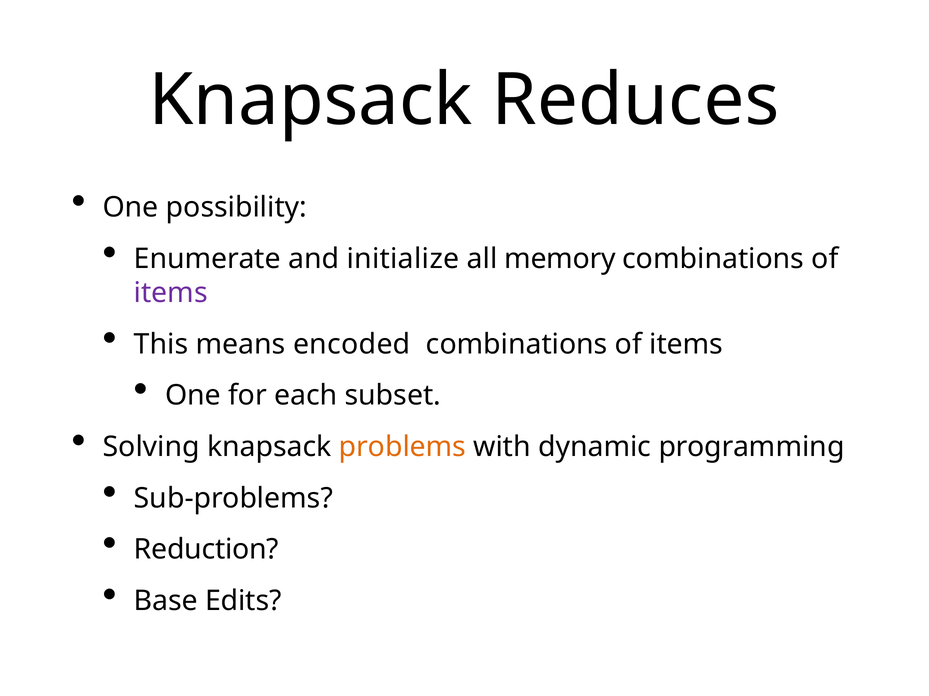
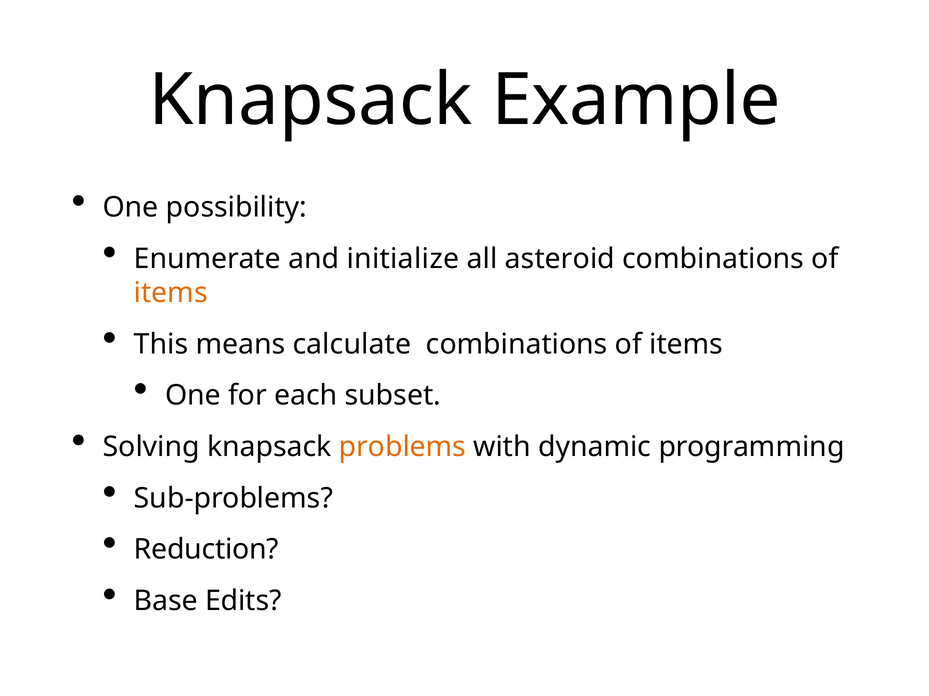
Reduces: Reduces -> Example (636, 100)
memory: memory -> asteroid (560, 259)
items colour: purple -> orange (171, 293)
encoded: encoded -> calculate (352, 345)
